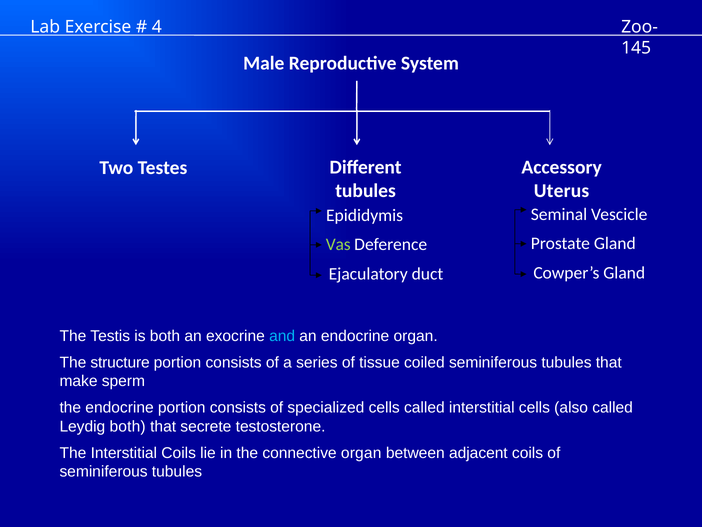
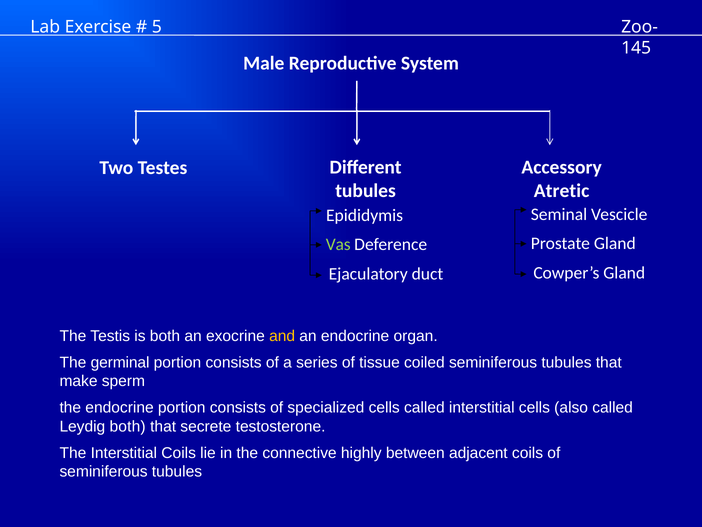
4: 4 -> 5 (157, 27)
Uterus: Uterus -> Atretic (562, 191)
and colour: light blue -> yellow (282, 336)
structure: structure -> germinal (120, 362)
connective organ: organ -> highly (361, 453)
